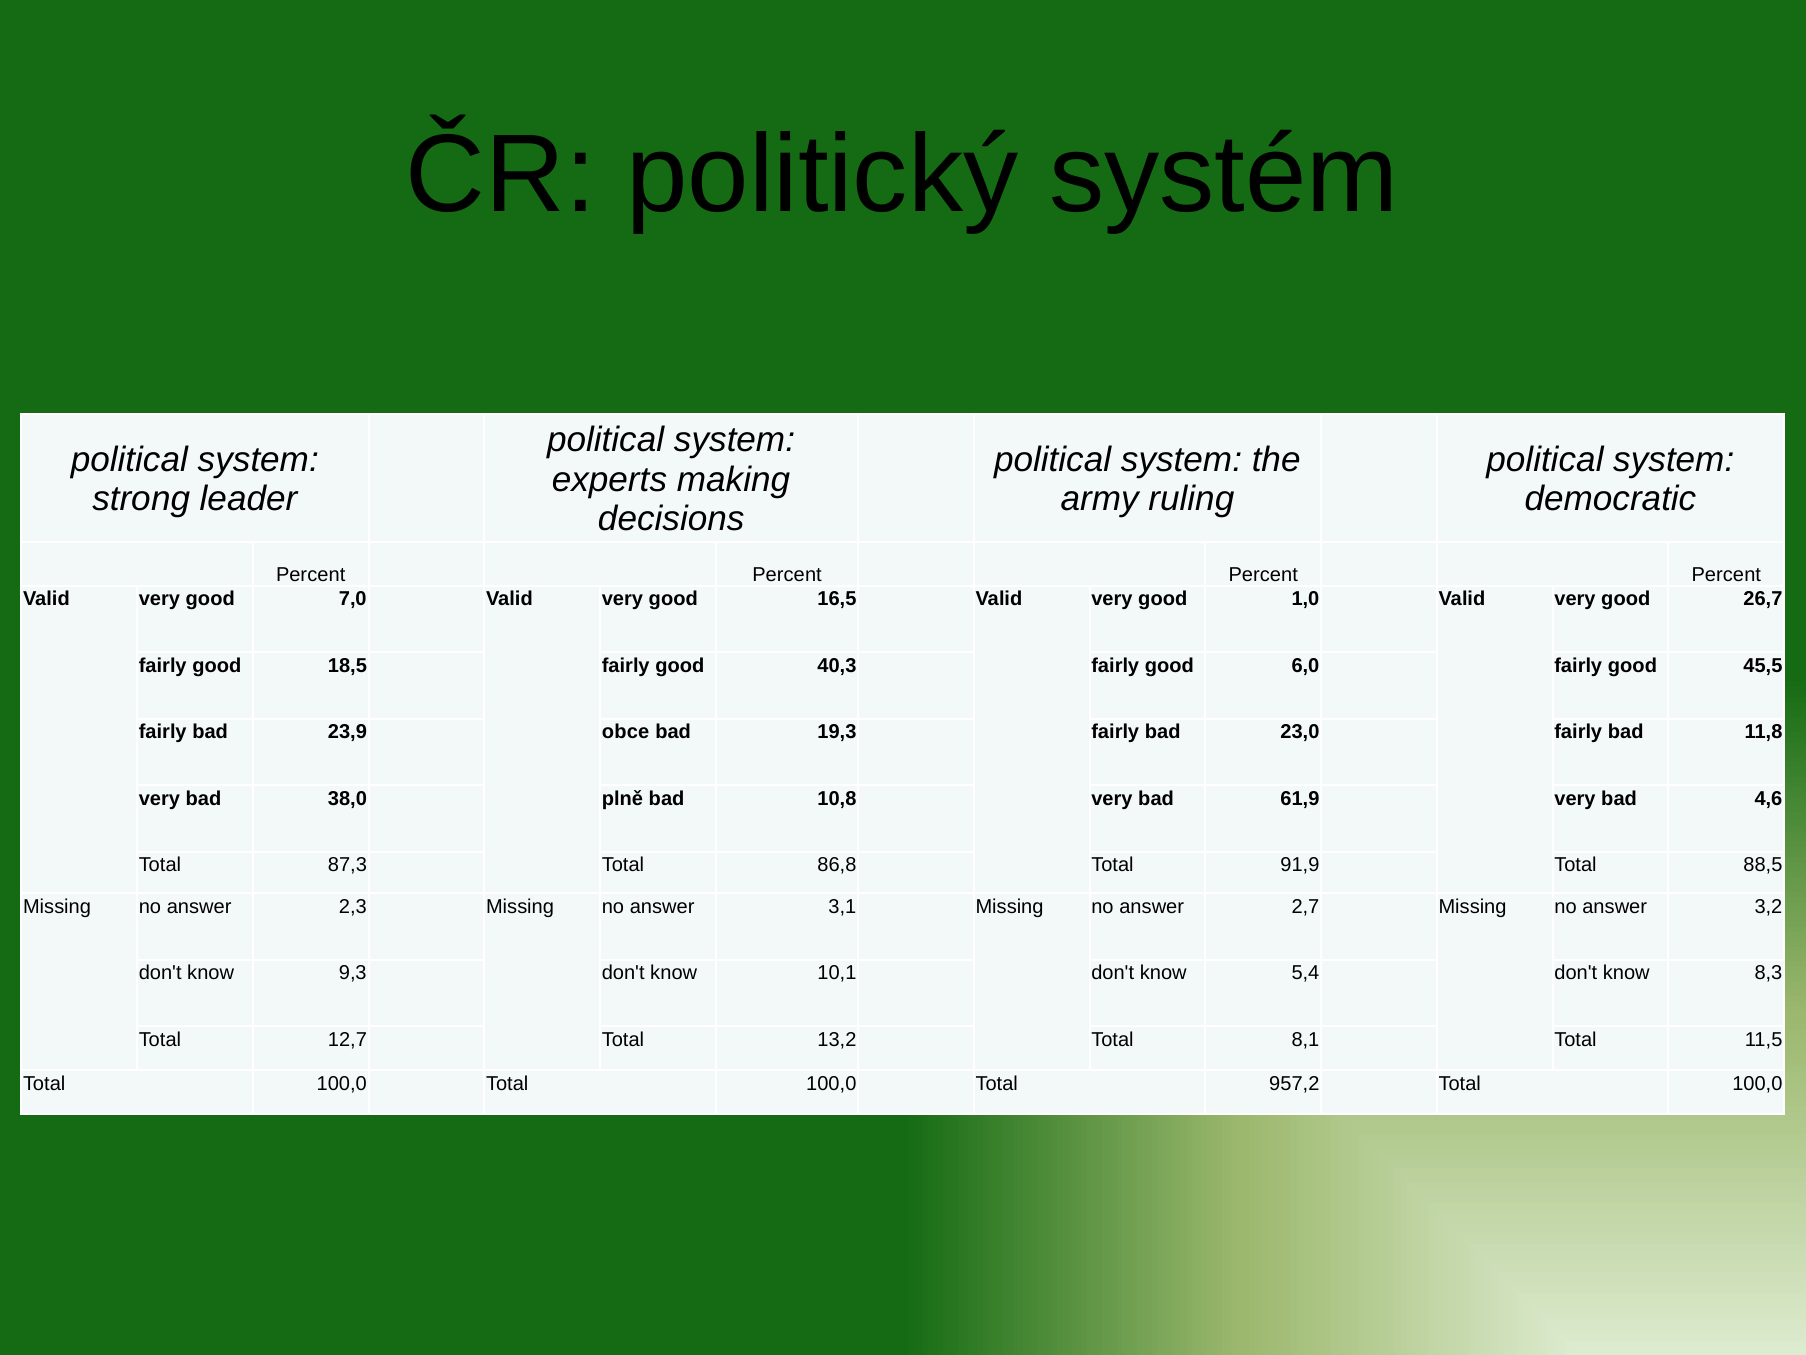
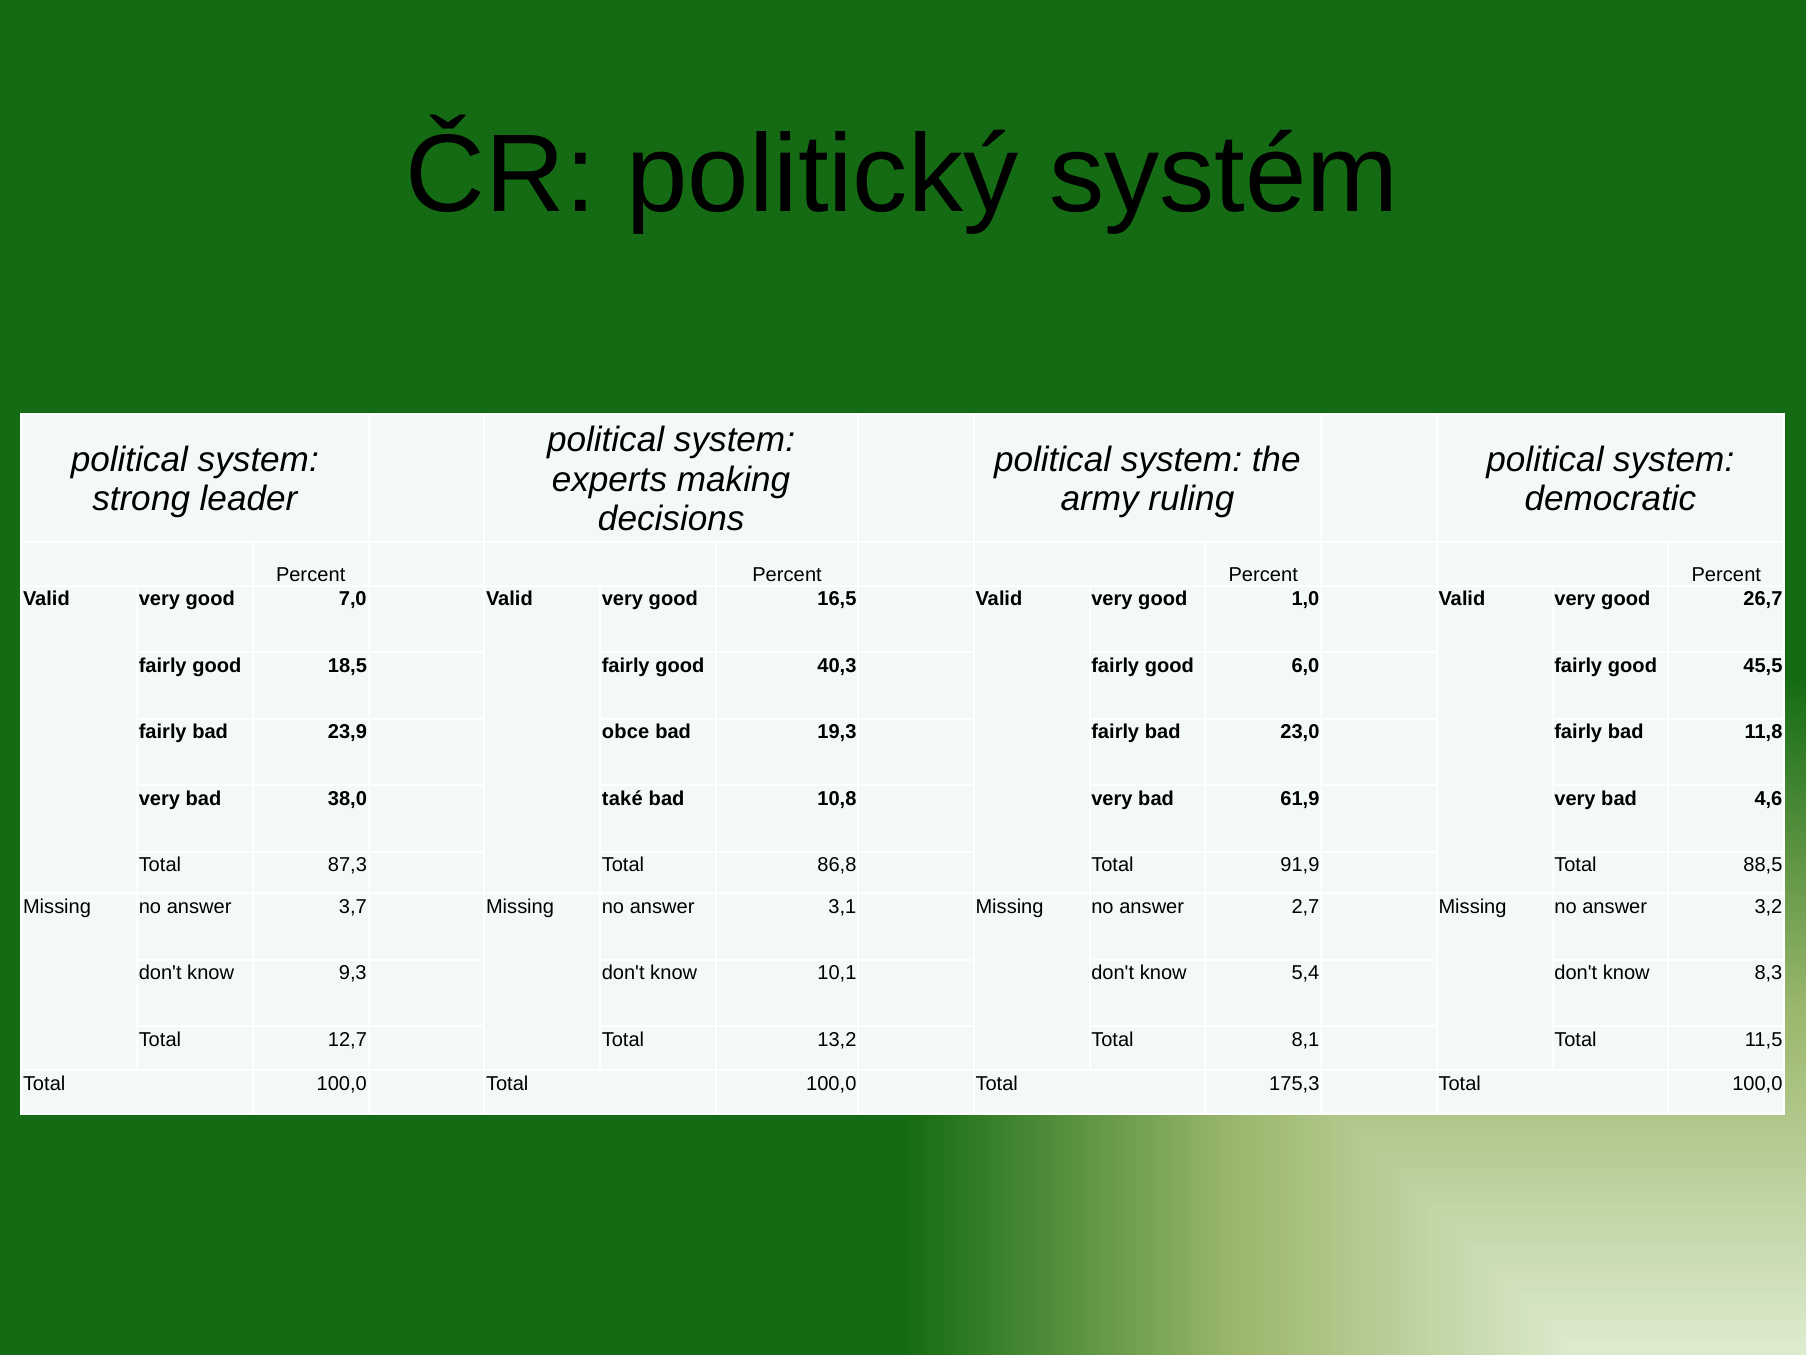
plně: plně -> také (622, 798)
2,3: 2,3 -> 3,7 (353, 906)
957,2: 957,2 -> 175,3 (1294, 1083)
